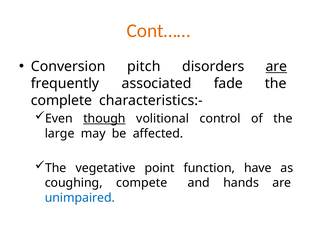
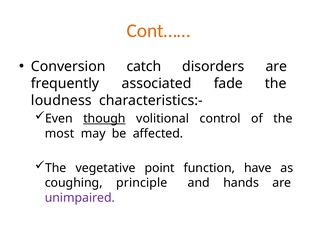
pitch: pitch -> catch (144, 67)
are underline: present -> none (276, 67)
complete: complete -> loudness (61, 100)
large: large -> most (60, 133)
compete: compete -> principle (142, 183)
unimpaired colour: blue -> purple (80, 197)
